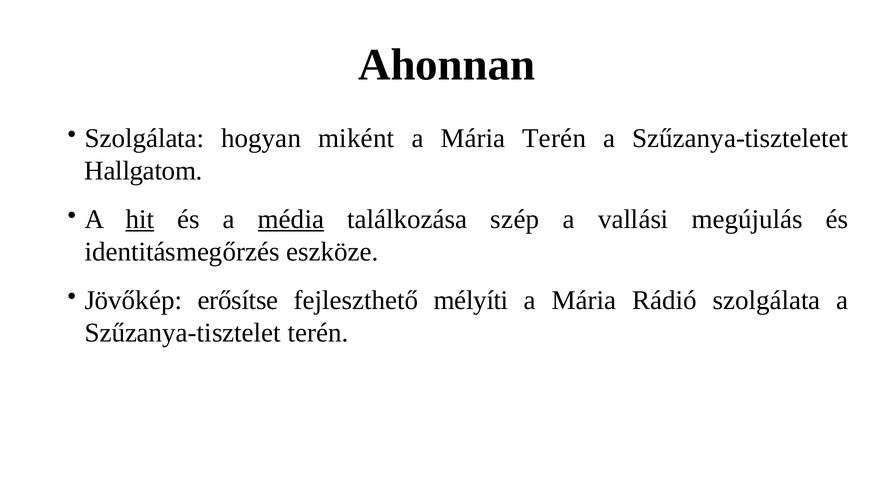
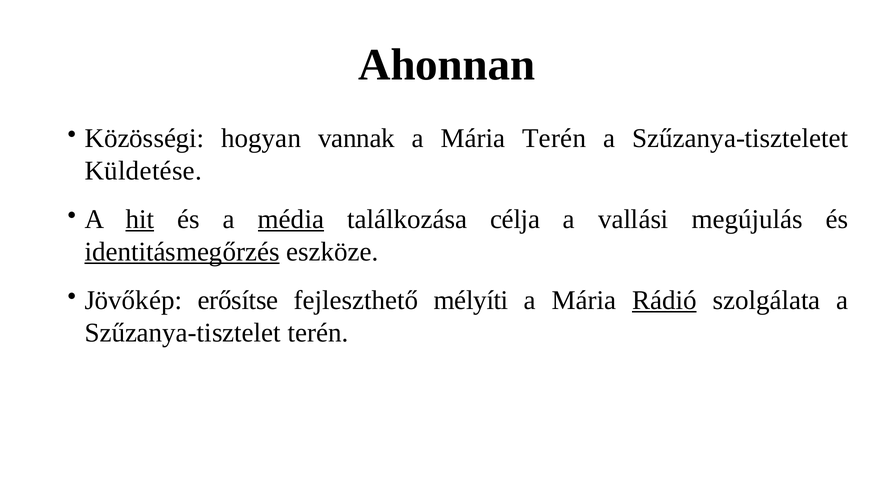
Szolgálata: Szolgálata -> Közösségi (144, 138)
miként: miként -> vannak (356, 138)
Hallgatom: Hallgatom -> Küldetése (143, 171)
szép: szép -> célja (515, 219)
identitásmegőrzés underline: none -> present (182, 252)
Rádió underline: none -> present (664, 300)
